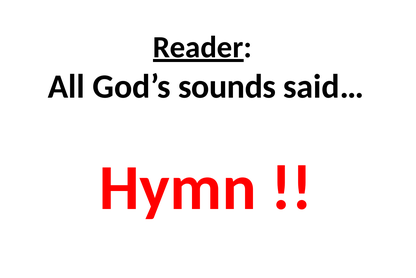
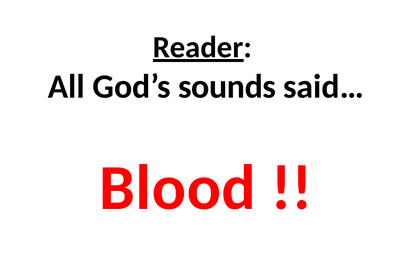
Hymn: Hymn -> Blood (178, 188)
